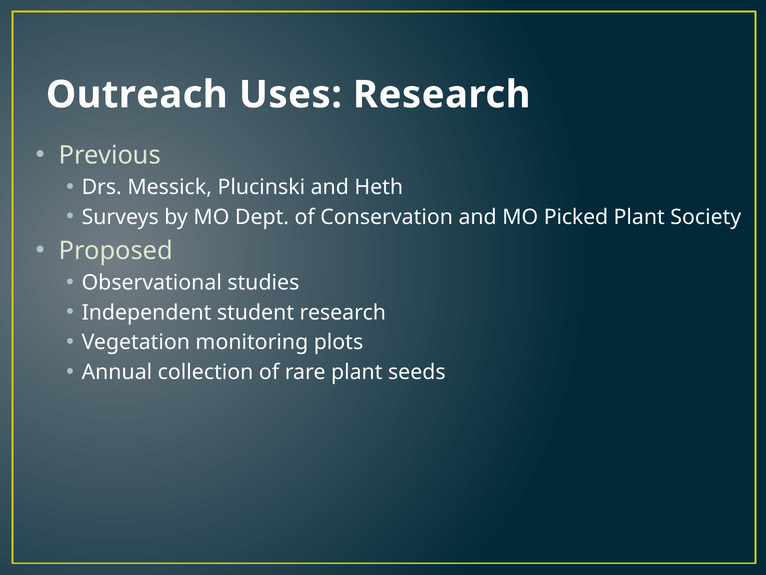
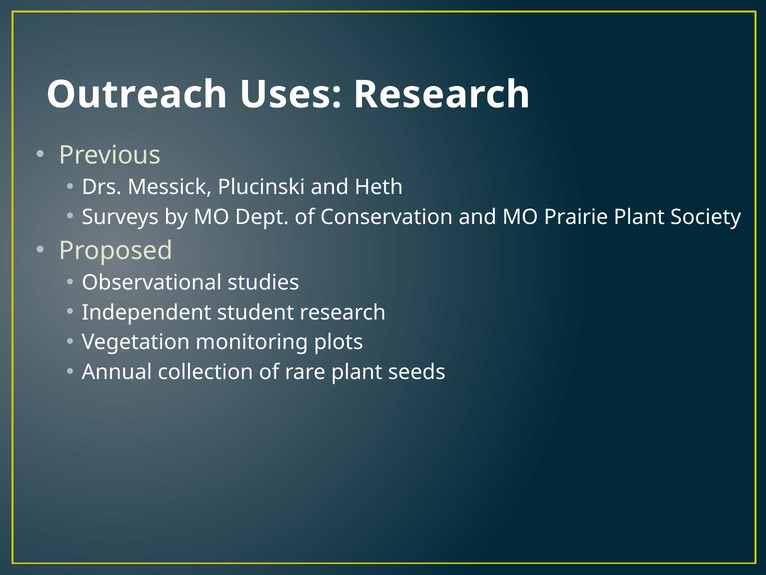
Picked: Picked -> Prairie (576, 217)
